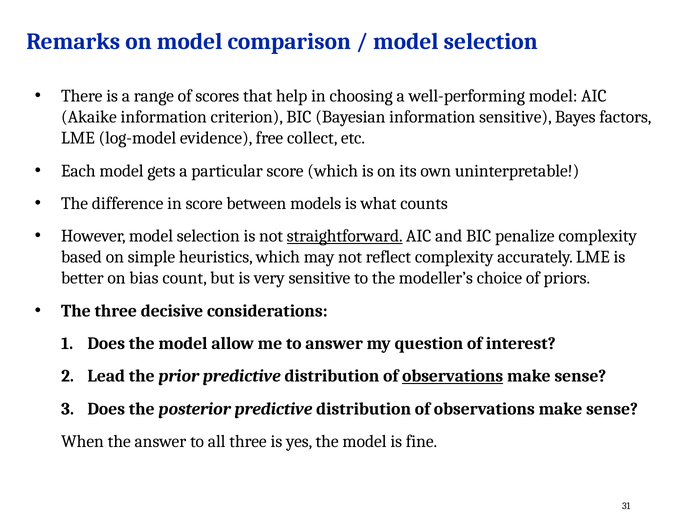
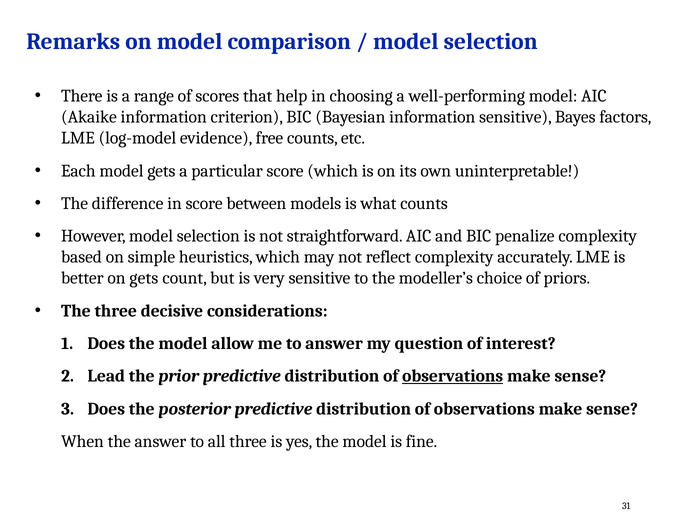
free collect: collect -> counts (312, 138)
straightforward underline: present -> none (345, 236)
on bias: bias -> gets (144, 278)
